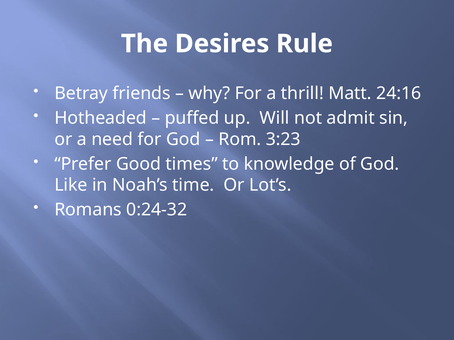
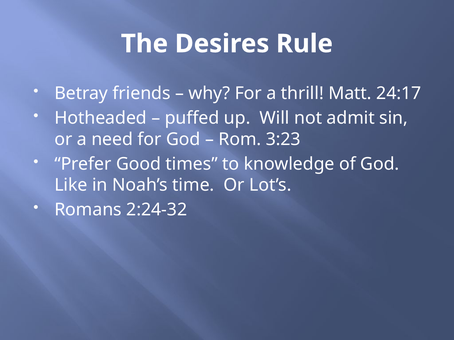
24:16: 24:16 -> 24:17 (399, 94)
0:24-32: 0:24-32 -> 2:24-32 (157, 210)
